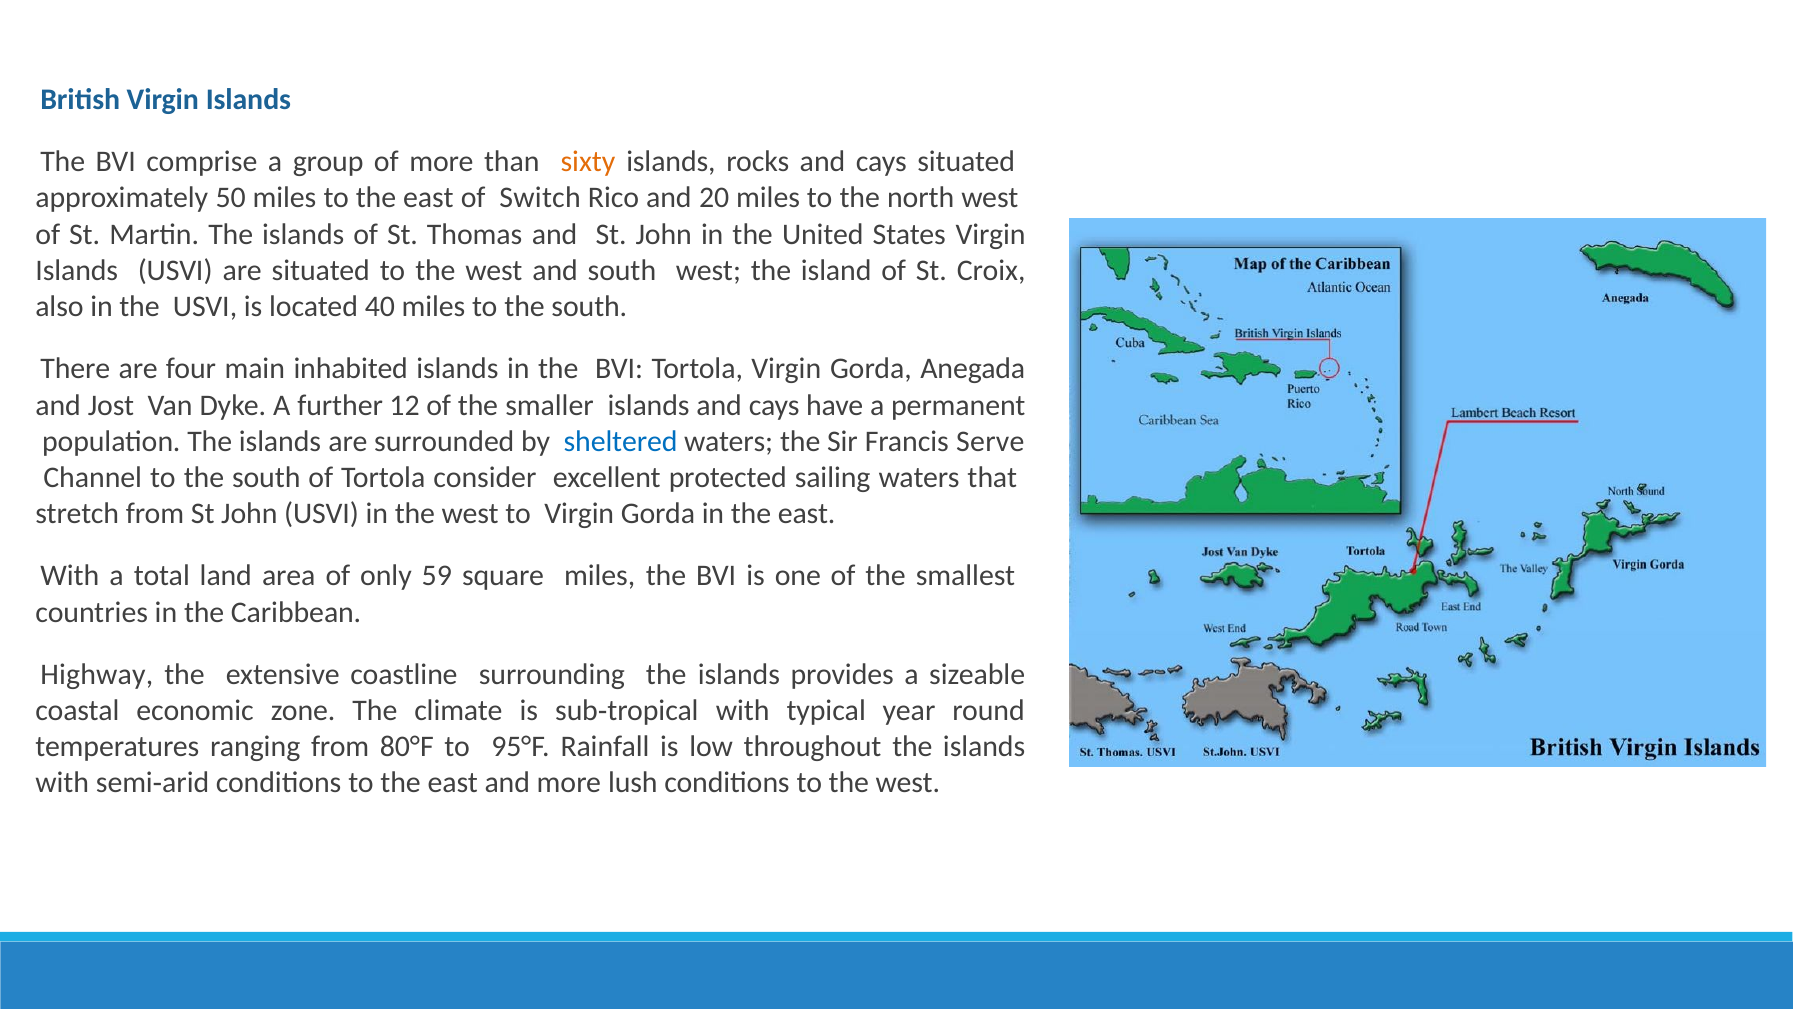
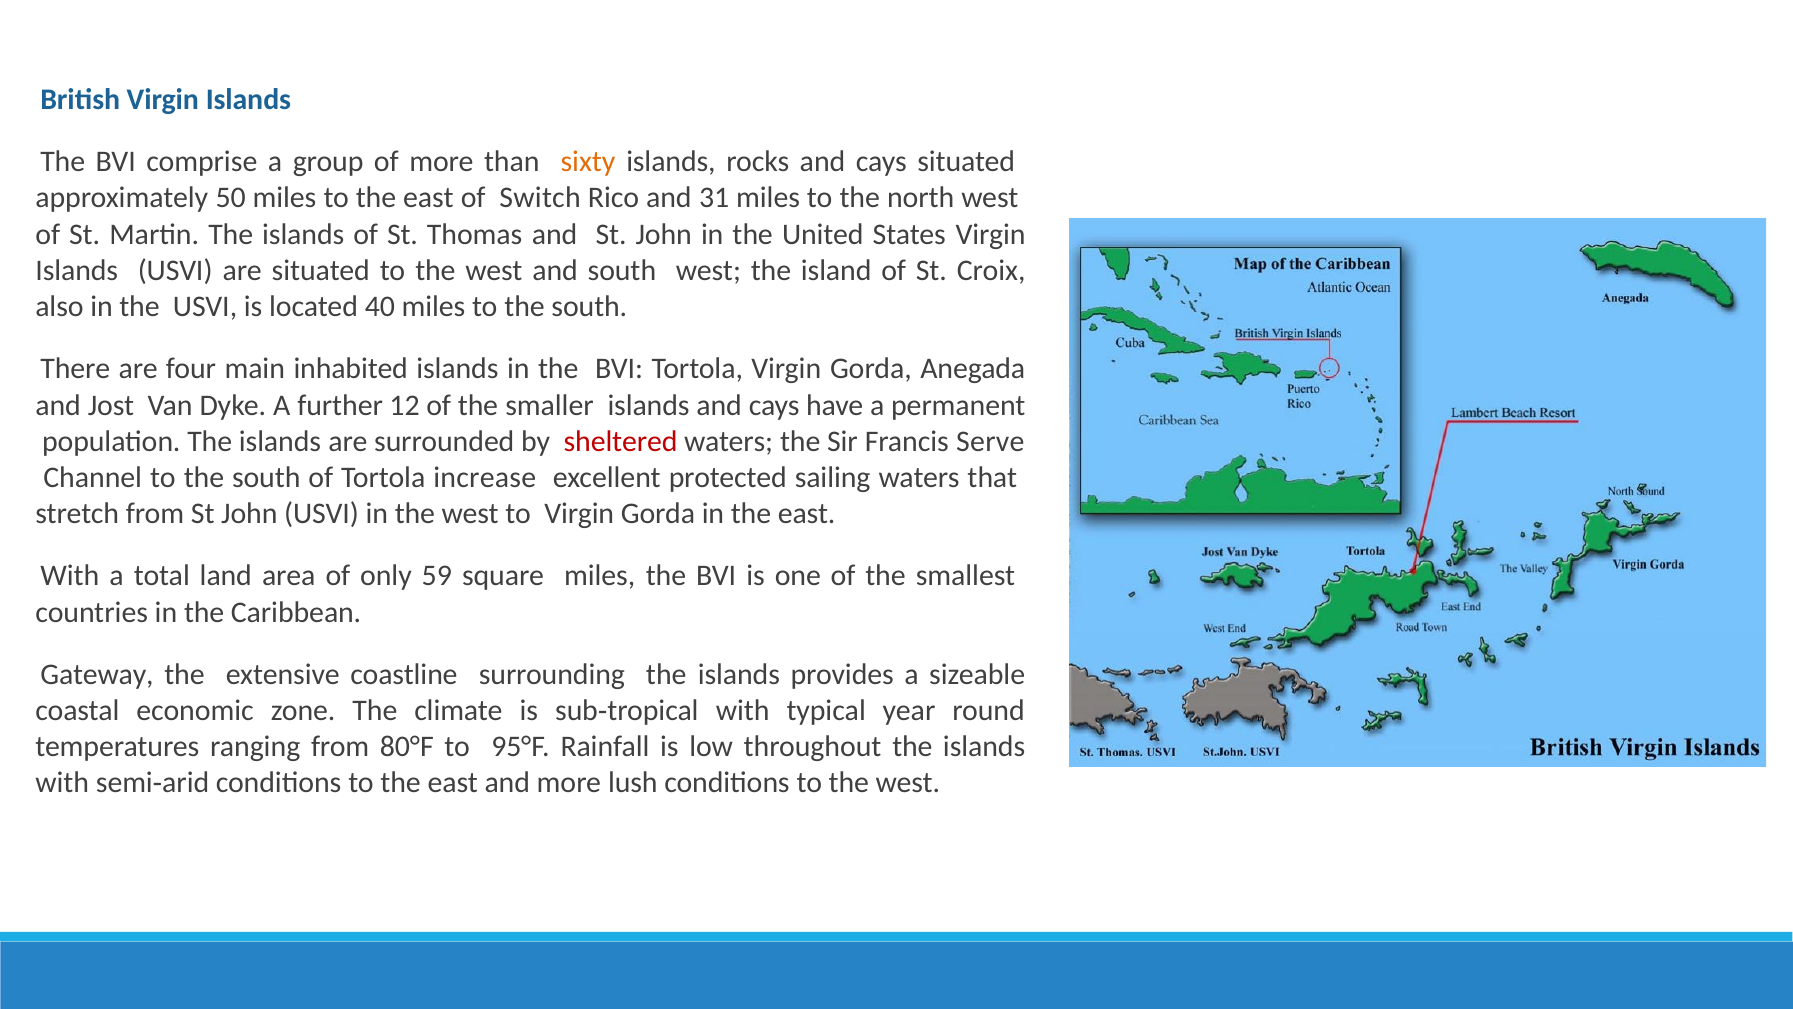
20: 20 -> 31 (714, 198)
sheltered colour: blue -> red (621, 441)
consider: consider -> increase (485, 477)
Highway: Highway -> Gateway (97, 674)
